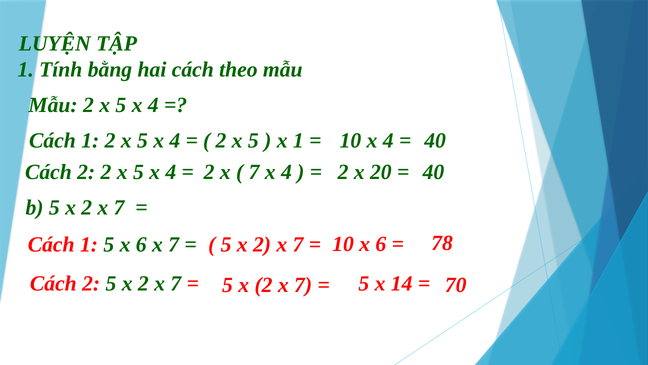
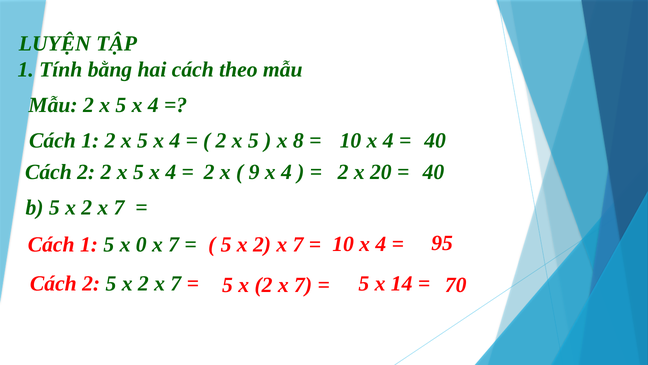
x 1: 1 -> 8 (298, 141)
7: 7 -> 9 (254, 172)
6: 6 -> 4 (381, 244)
5 x 6: 6 -> 0 (141, 244)
78: 78 -> 95 (442, 243)
